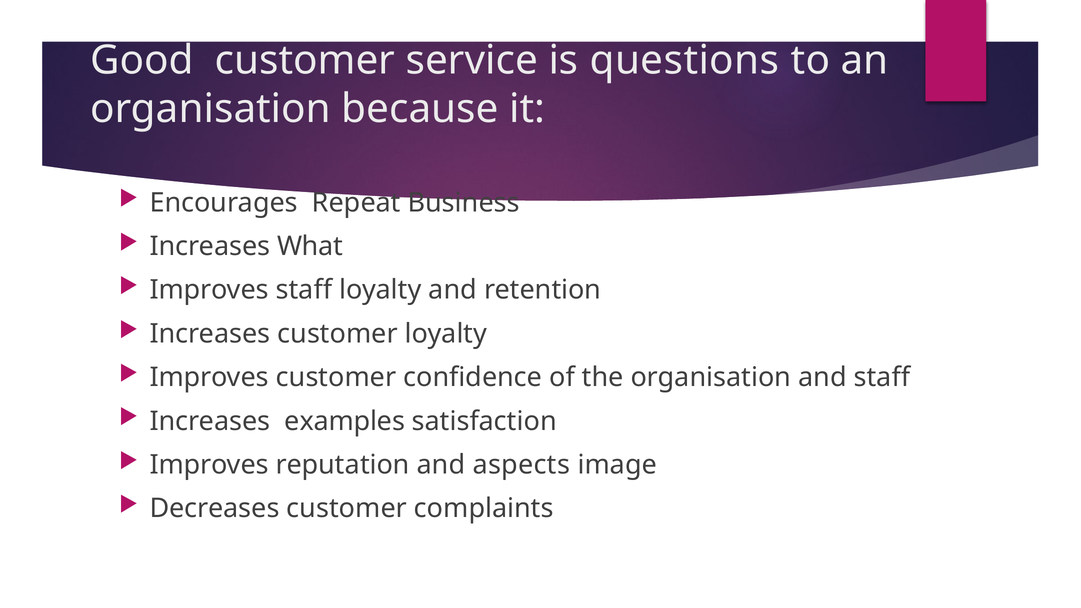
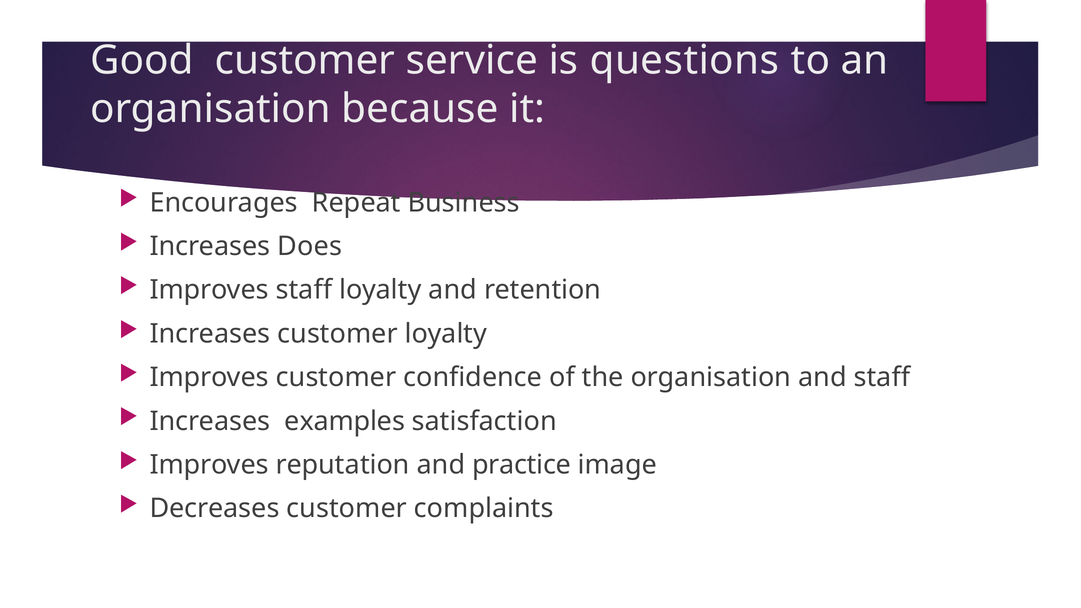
What: What -> Does (310, 246)
aspects: aspects -> practice (522, 465)
